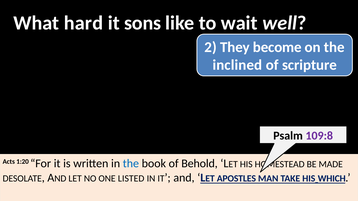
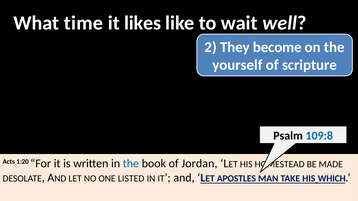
hard: hard -> time (83, 23)
sons: sons -> likes (143, 23)
inclined: inclined -> yourself (237, 65)
109:8 colour: purple -> blue (319, 136)
Behold: Behold -> Jordan (199, 164)
